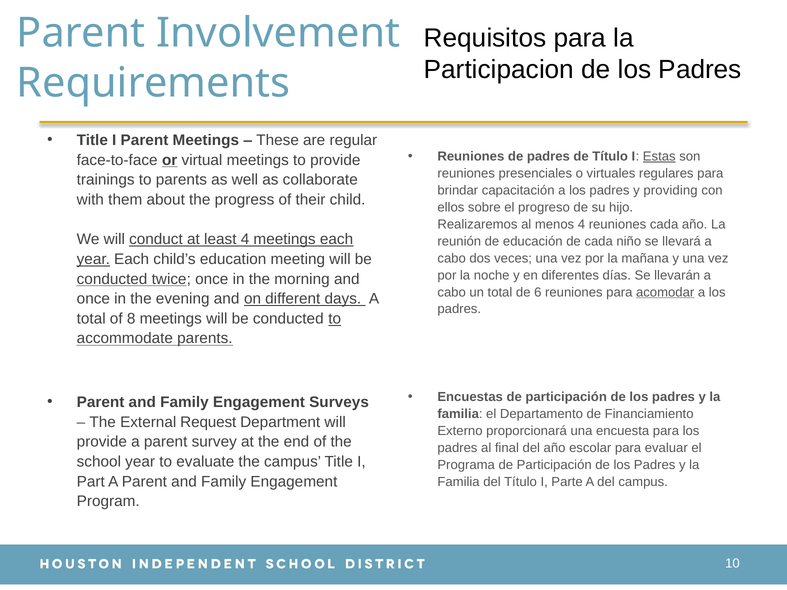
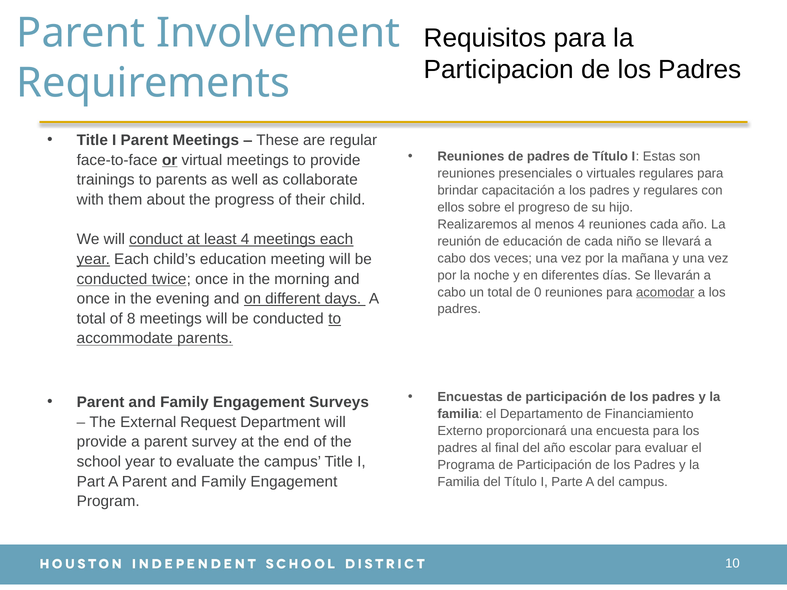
Estas underline: present -> none (659, 156)
y providing: providing -> regulares (671, 190)
6: 6 -> 0 (538, 292)
